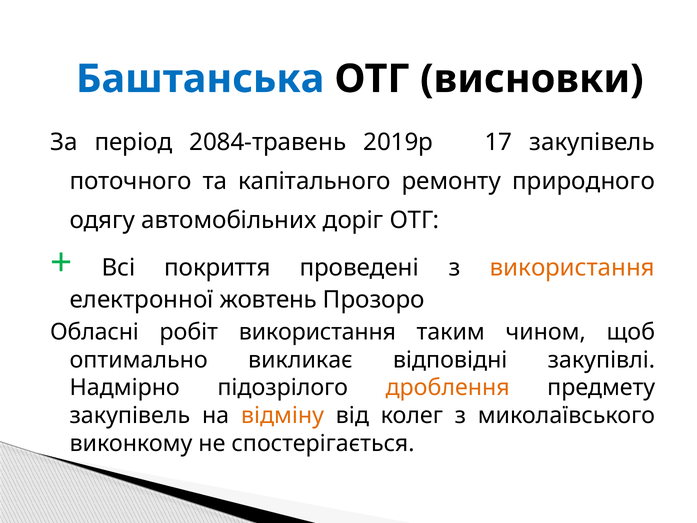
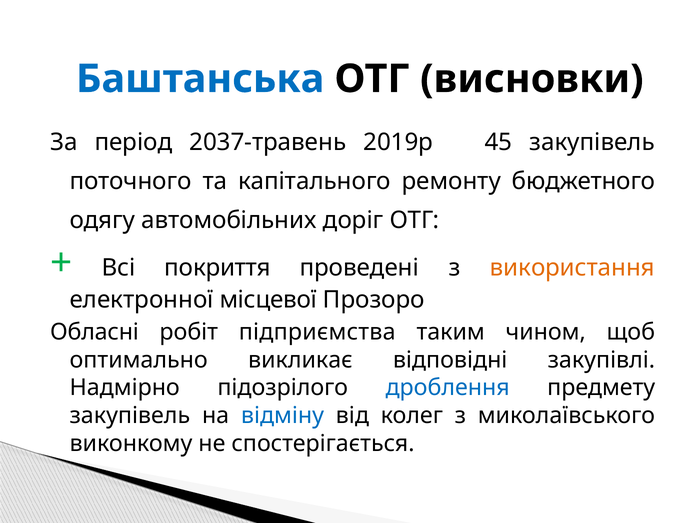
2084-травень: 2084-травень -> 2037-травень (268, 142)
17: 17 -> 45 (498, 142)
природного: природного -> бюджетного (584, 181)
жовтень: жовтень -> місцевої (268, 300)
робіт використання: використання -> підприємства (317, 332)
дроблення colour: orange -> blue (448, 388)
відміну colour: orange -> blue (282, 415)
